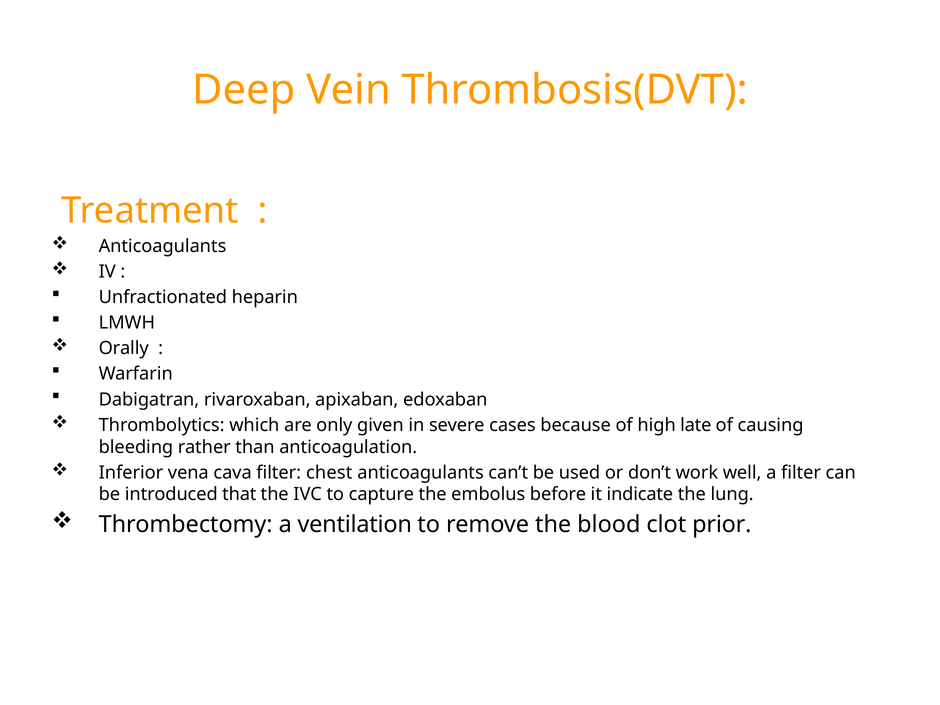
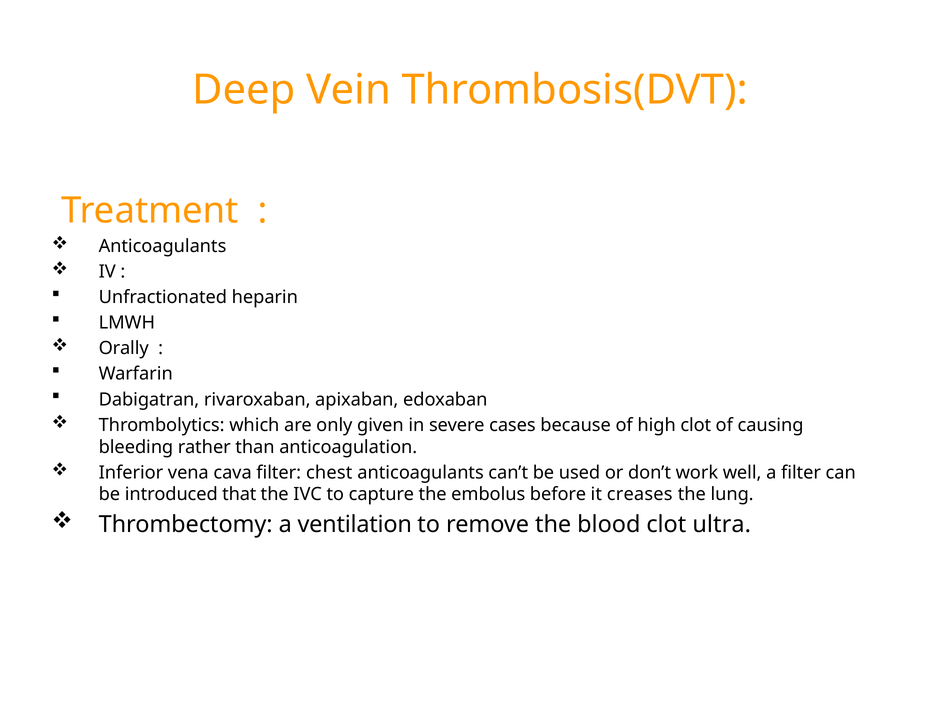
high late: late -> clot (696, 425)
indicate: indicate -> creases (640, 494)
prior: prior -> ultra (722, 525)
